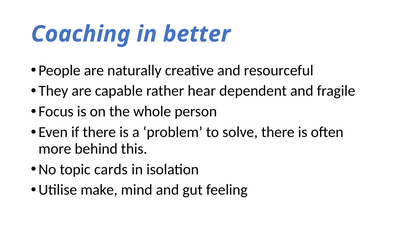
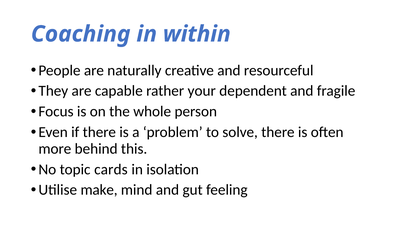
better: better -> within (197, 34)
hear: hear -> your (202, 91)
